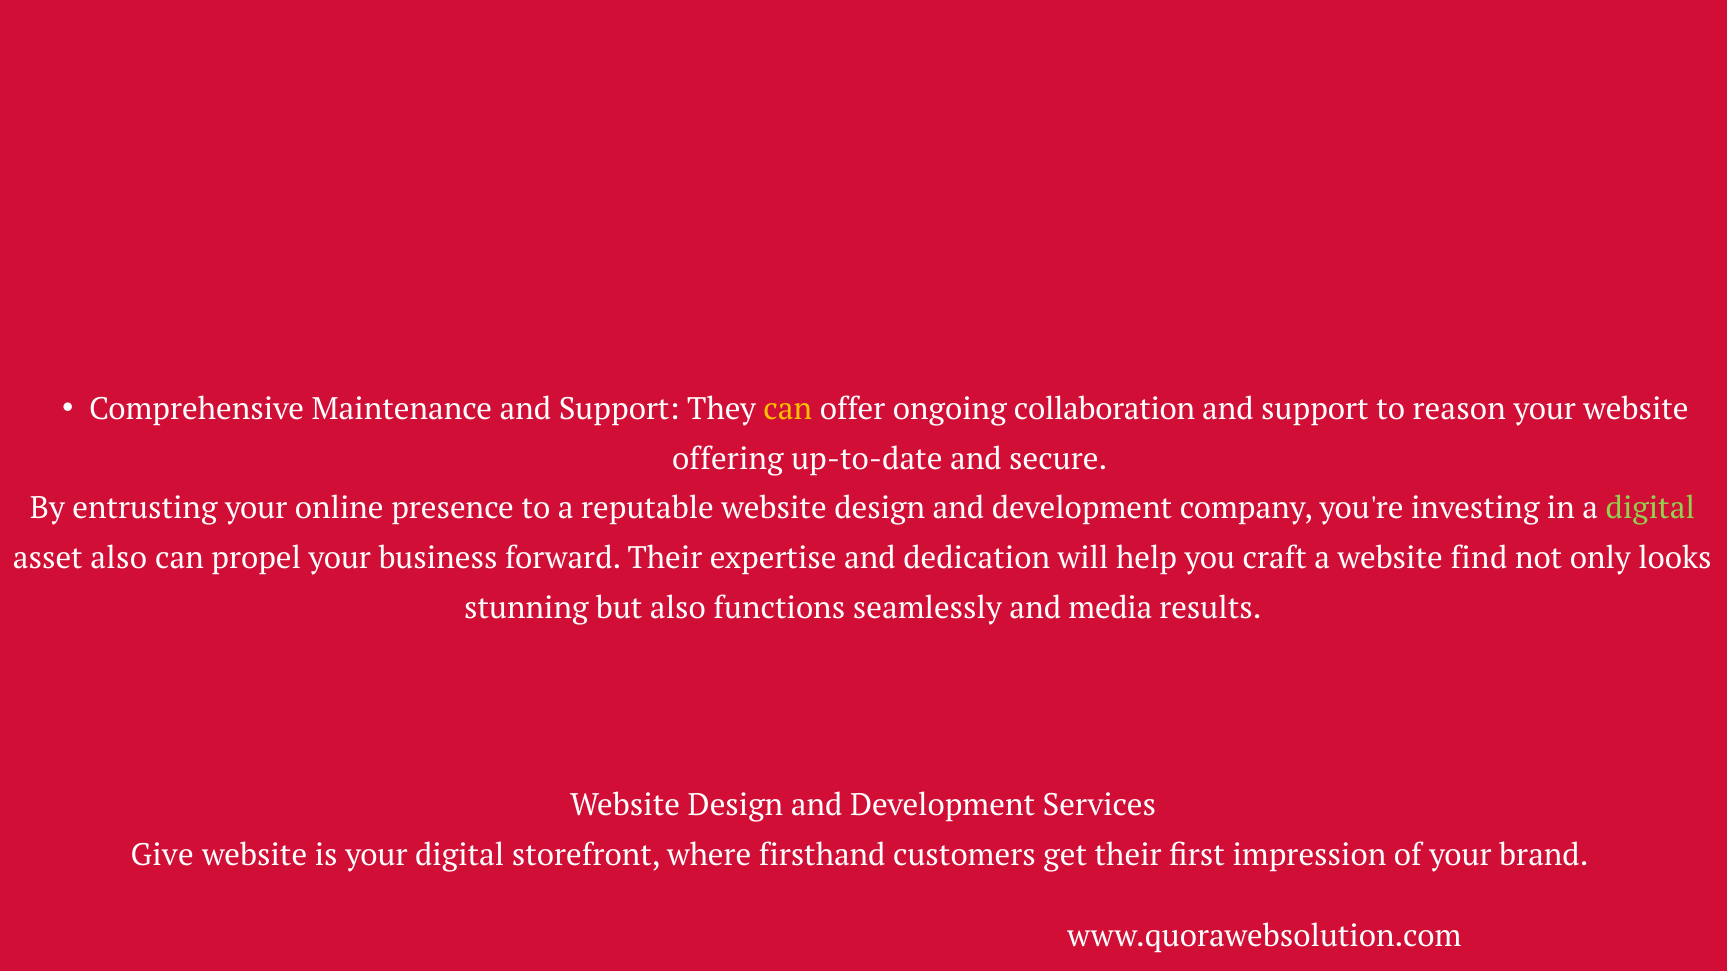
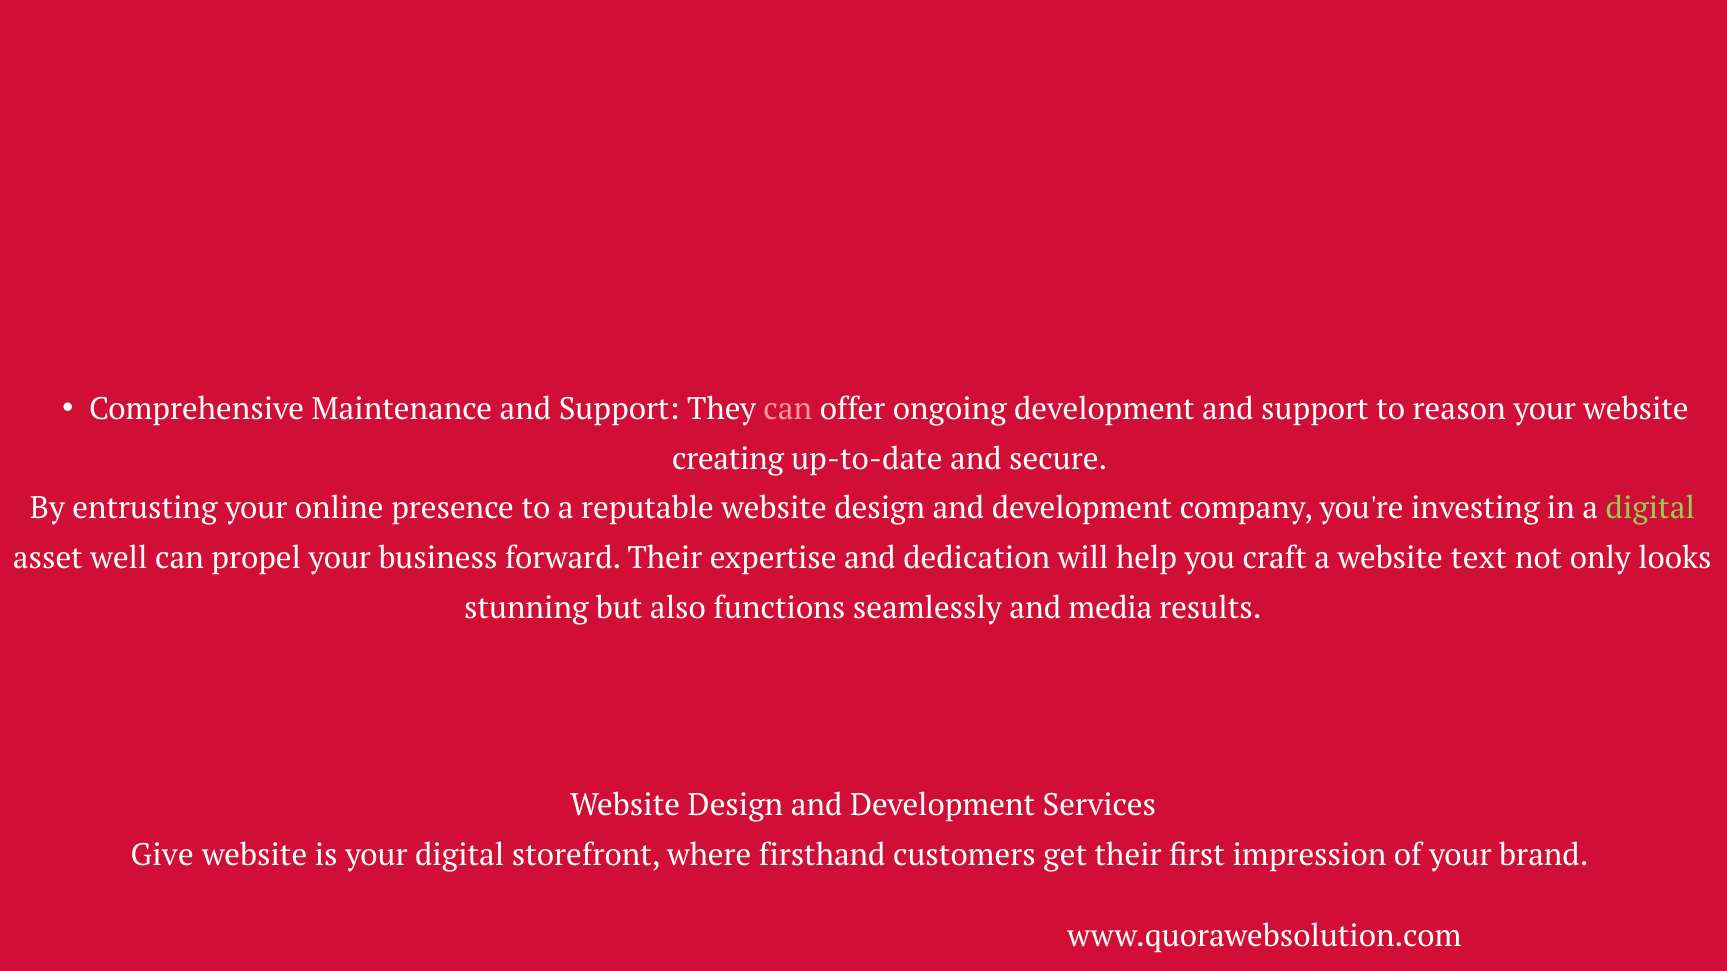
can colour: yellow -> pink (788, 409)
ongoing collaboration: collaboration -> development (1104, 409)
offering: offering -> creating (728, 459)
asset also: also -> well (119, 559)
find: find -> text (1479, 559)
